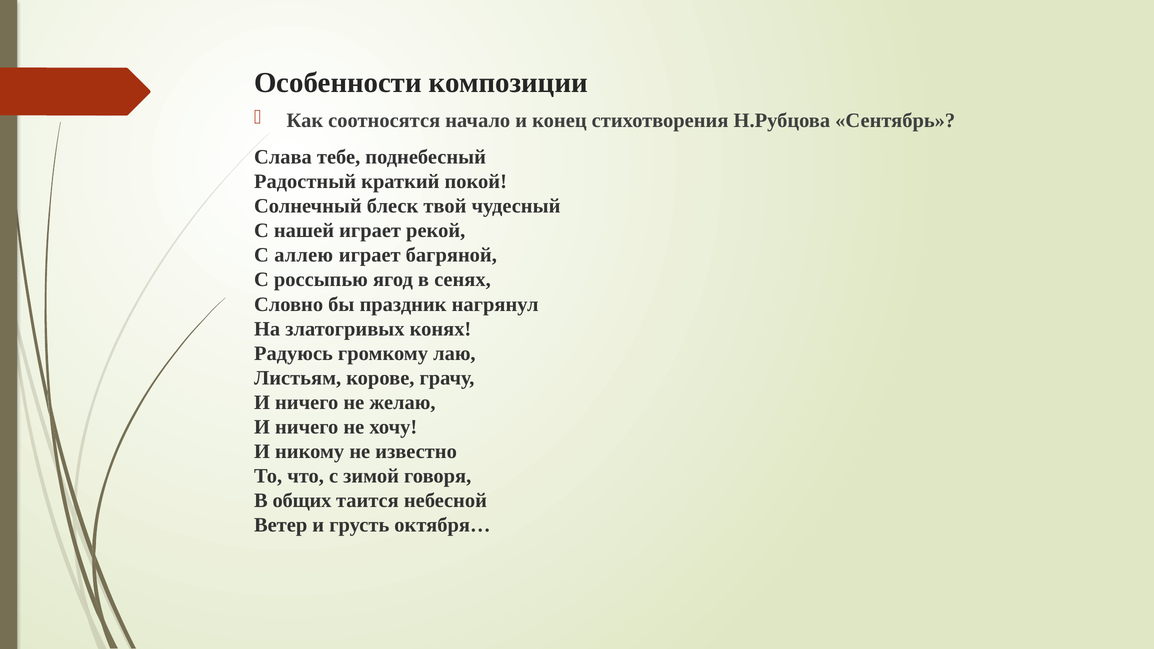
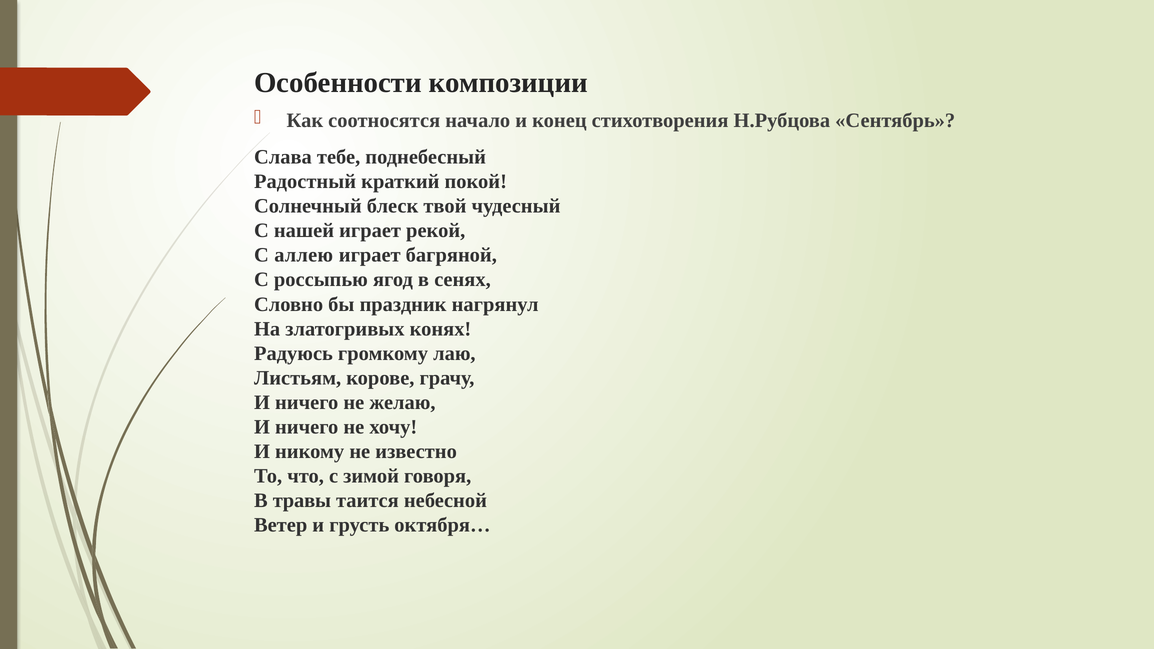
общих: общих -> травы (302, 501)
